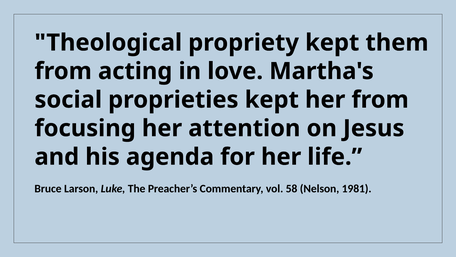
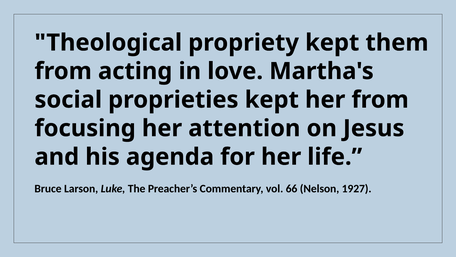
58: 58 -> 66 (292, 188)
1981: 1981 -> 1927 (357, 188)
